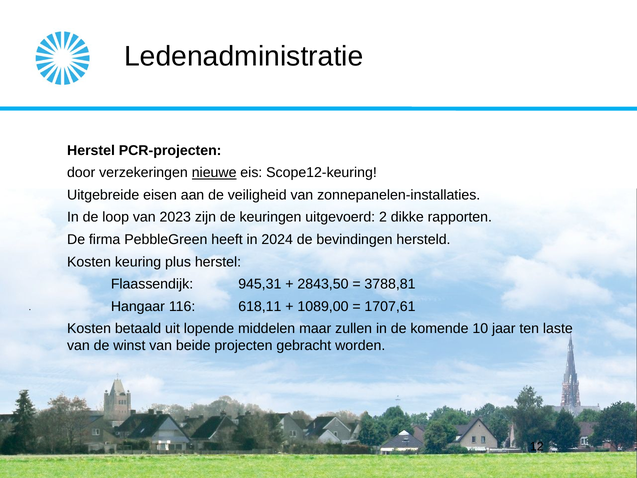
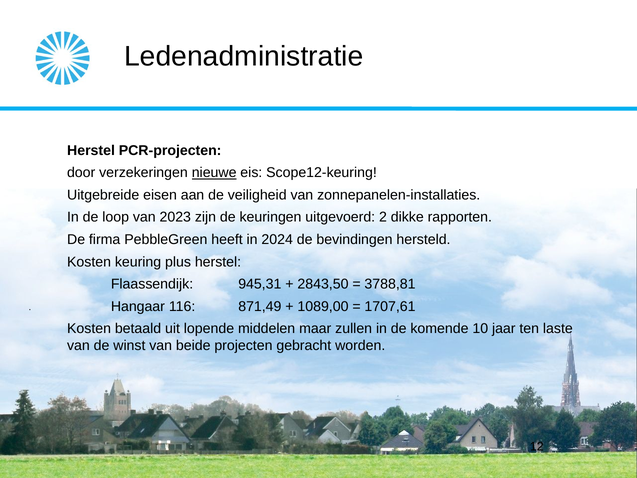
618,11: 618,11 -> 871,49 (260, 306)
